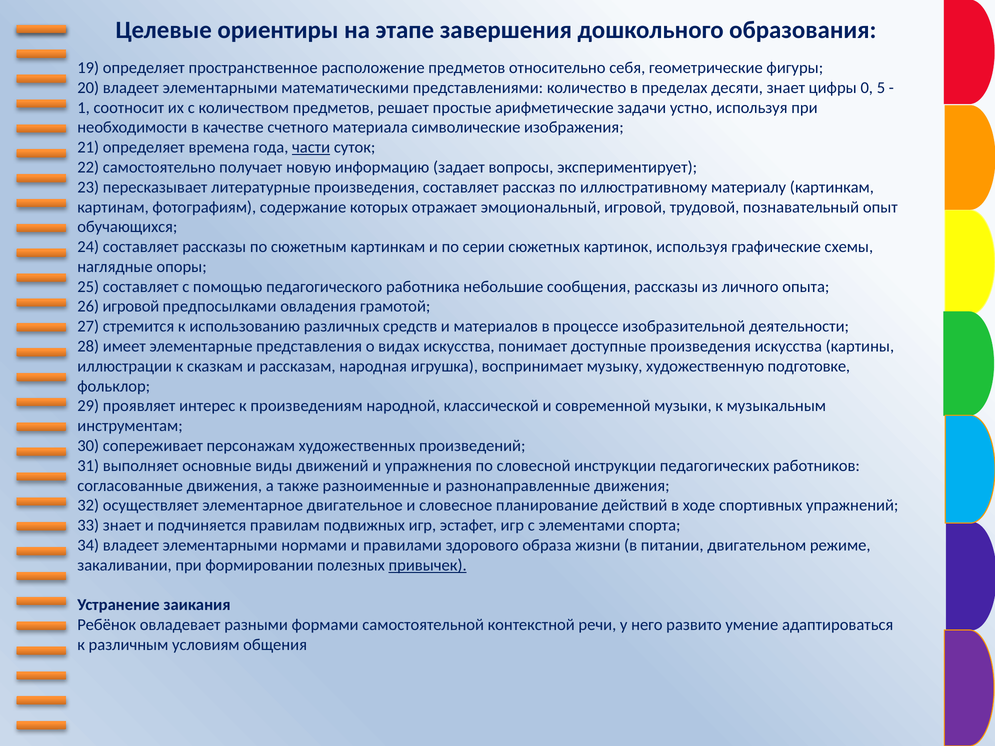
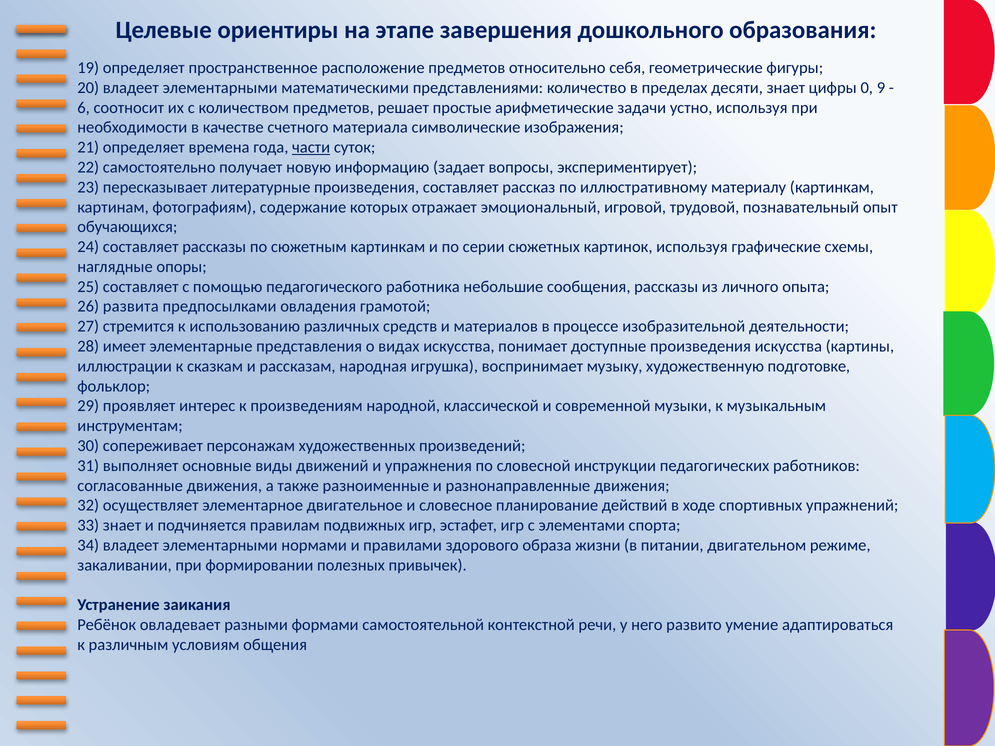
5: 5 -> 9 (881, 88)
1: 1 -> 6 (84, 108)
26 игровой: игровой -> развита (131, 307)
привычек underline: present -> none (428, 565)
